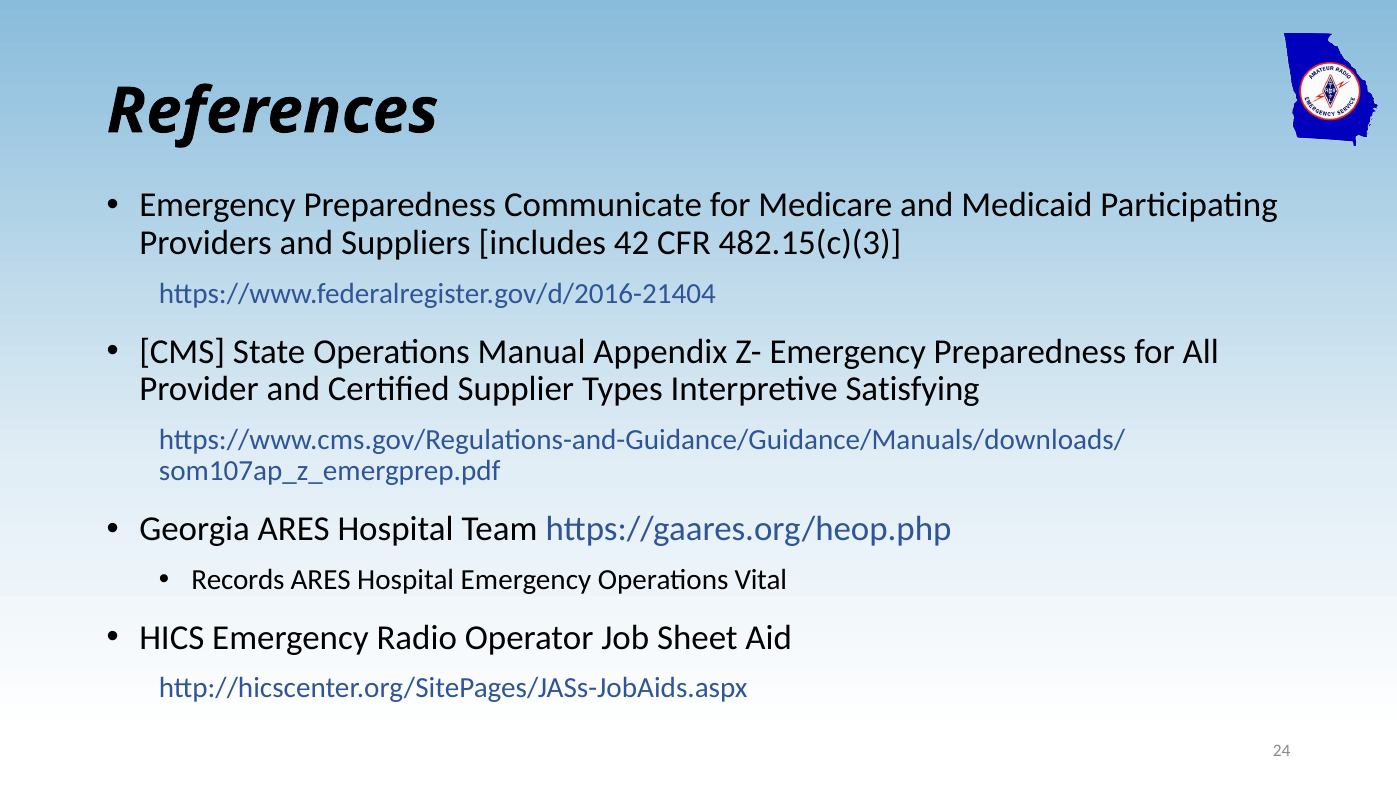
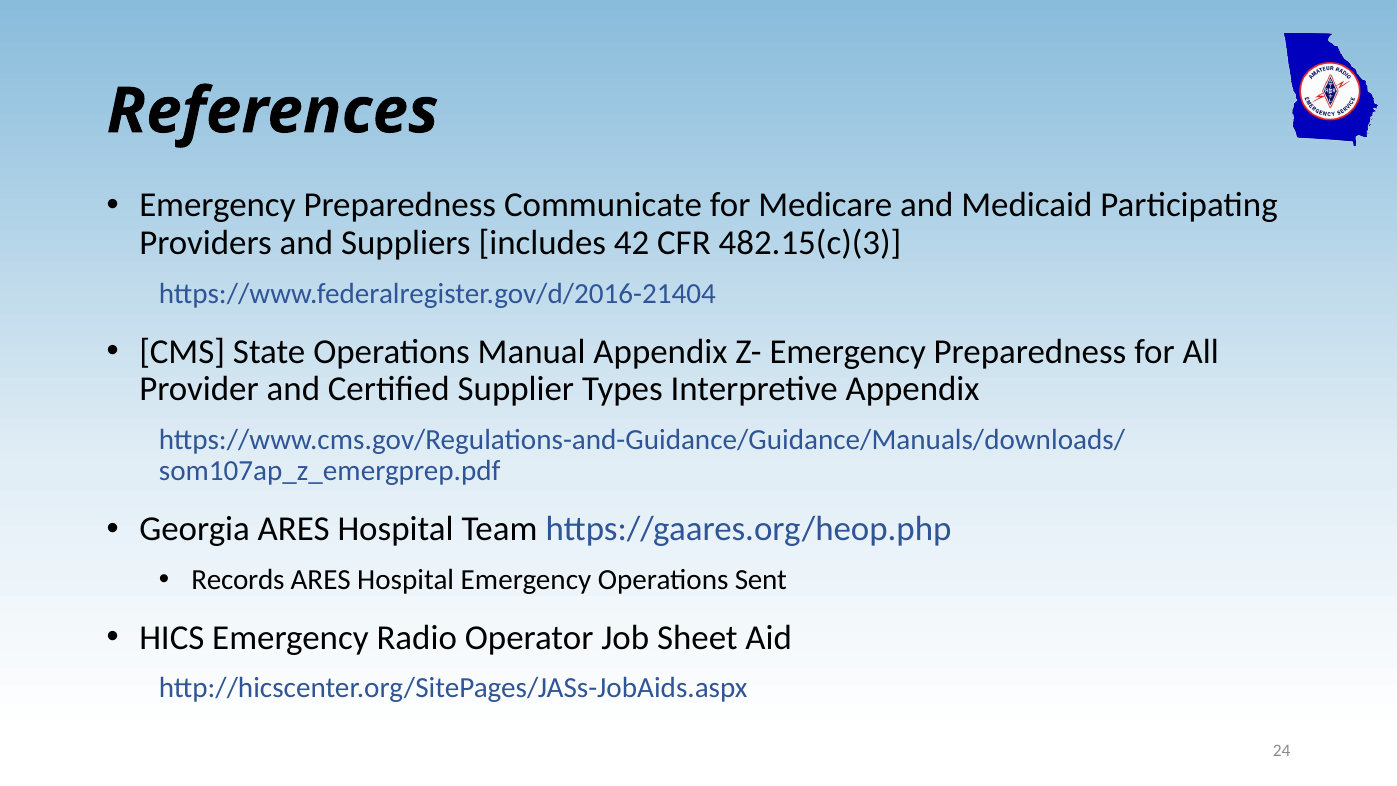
Interpretive Satisfying: Satisfying -> Appendix (913, 389)
Vital: Vital -> Sent (761, 580)
